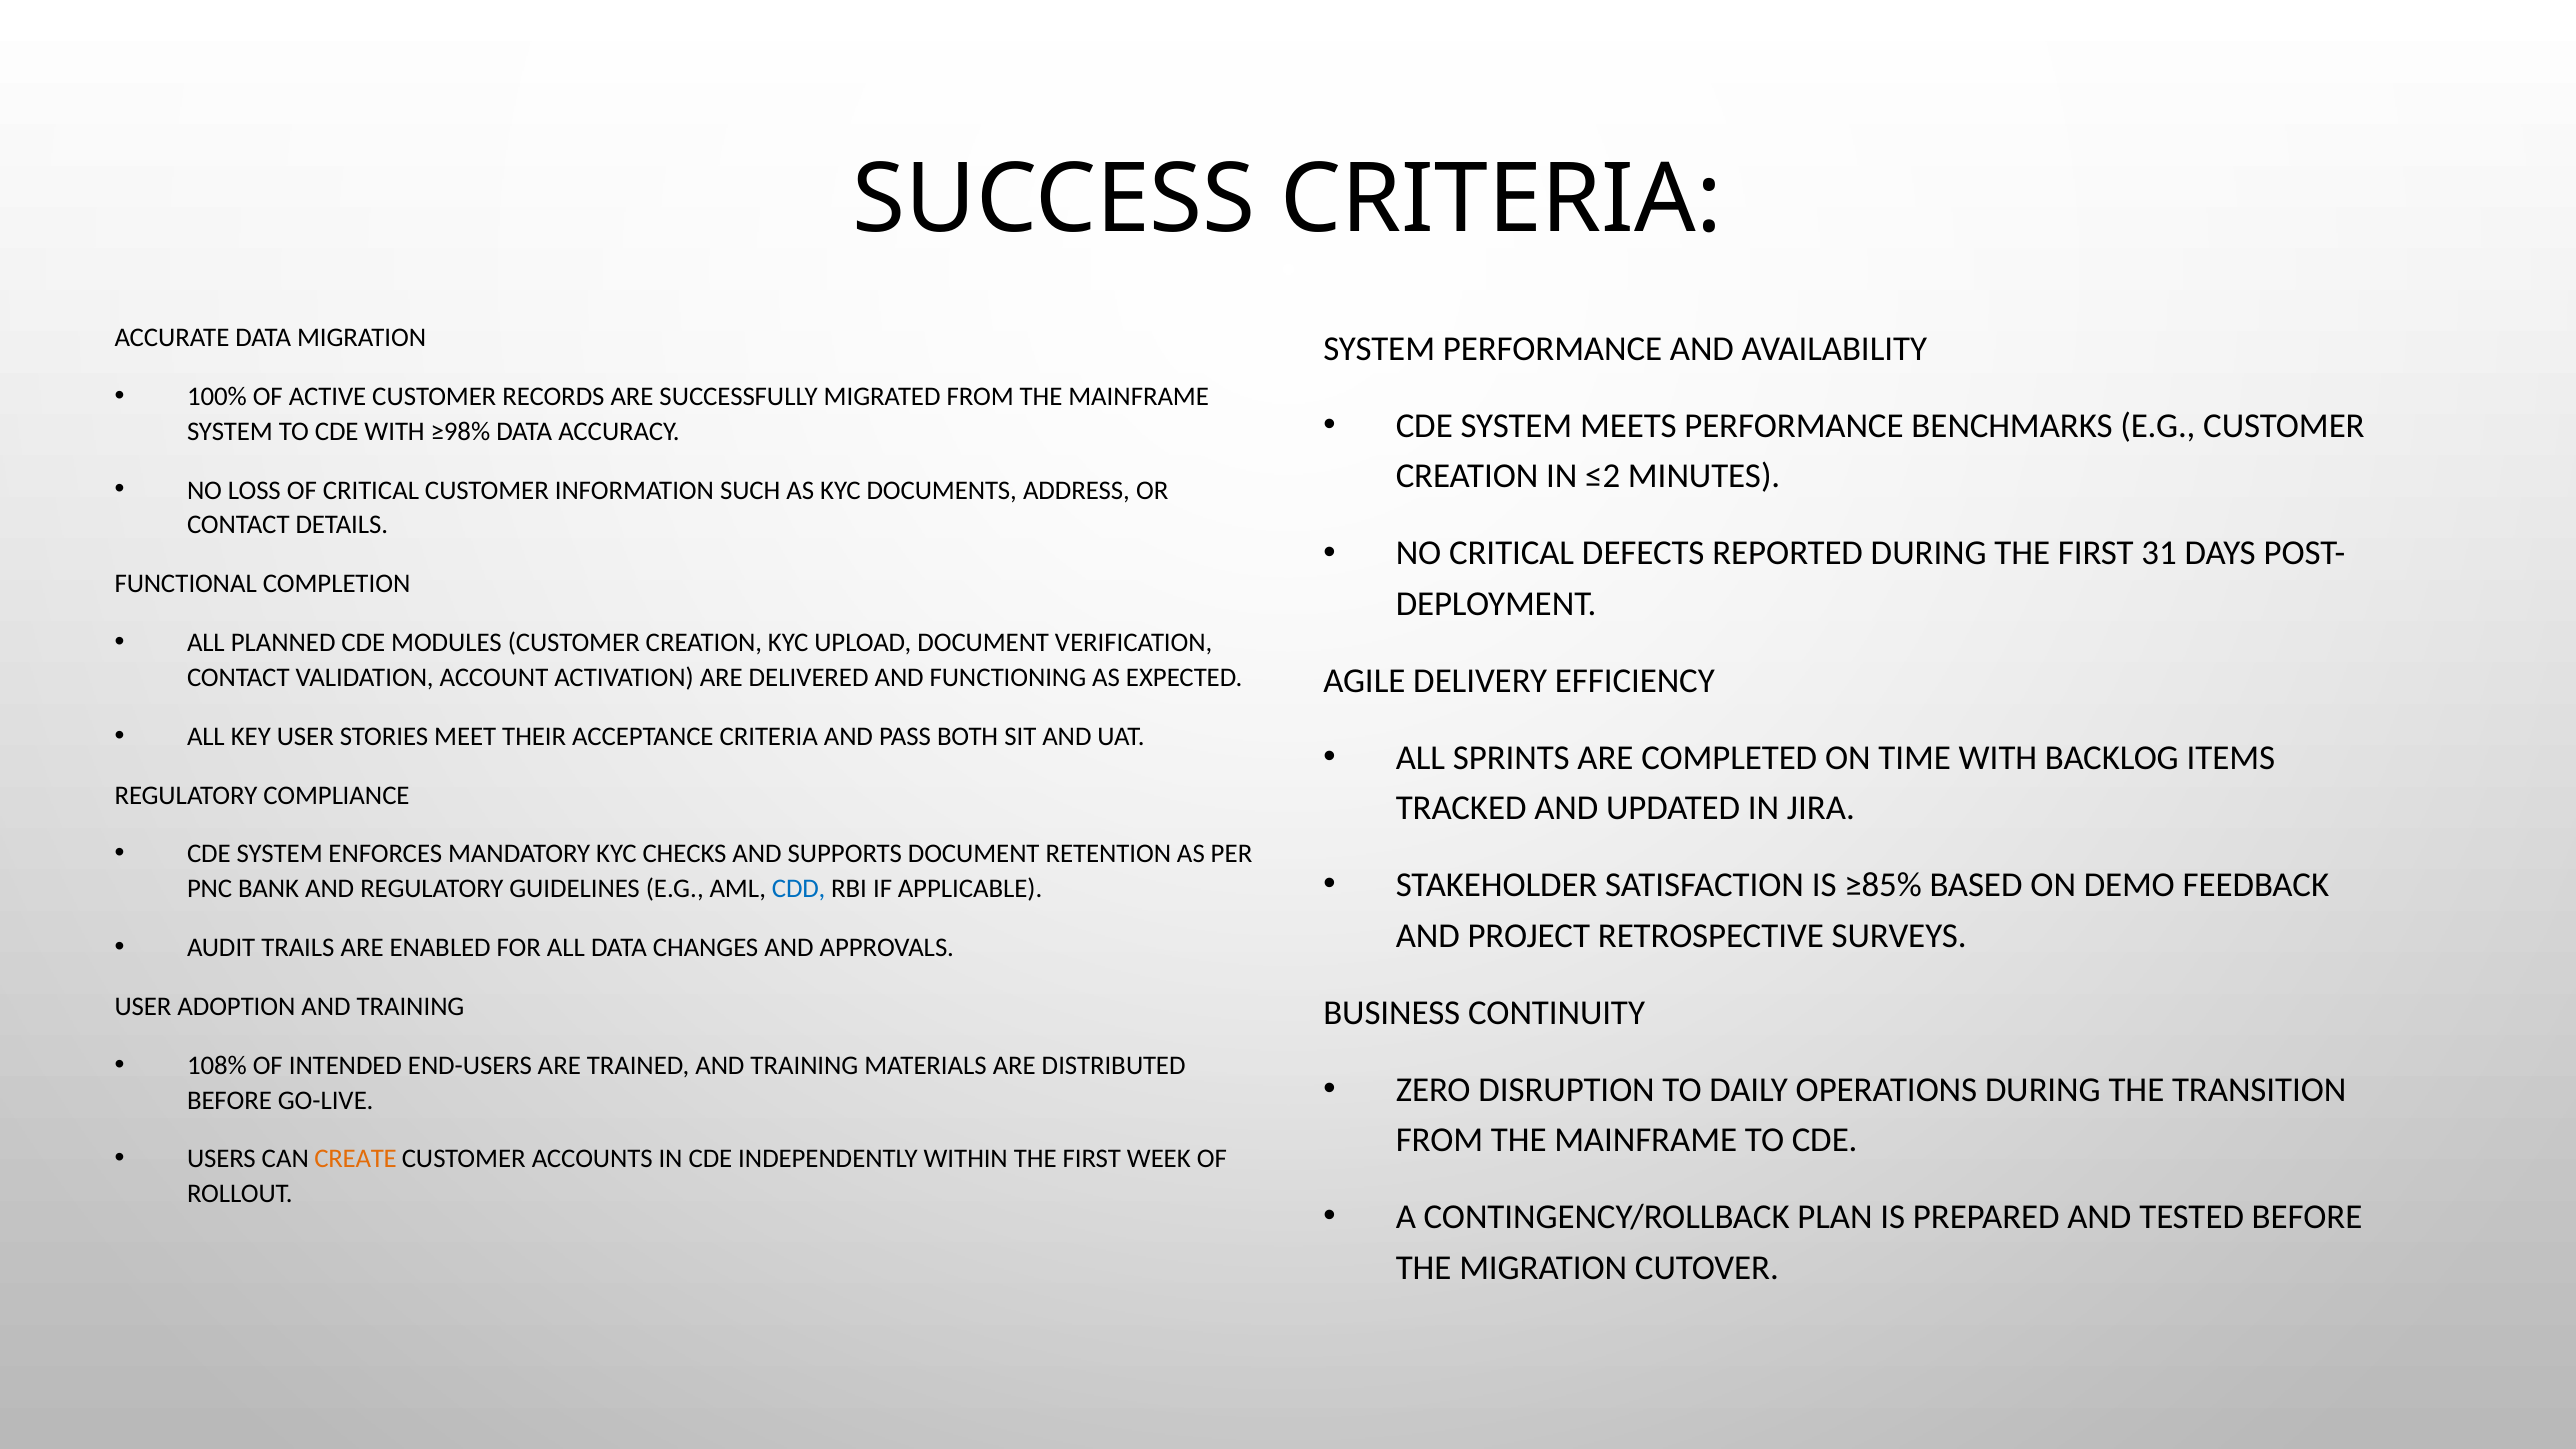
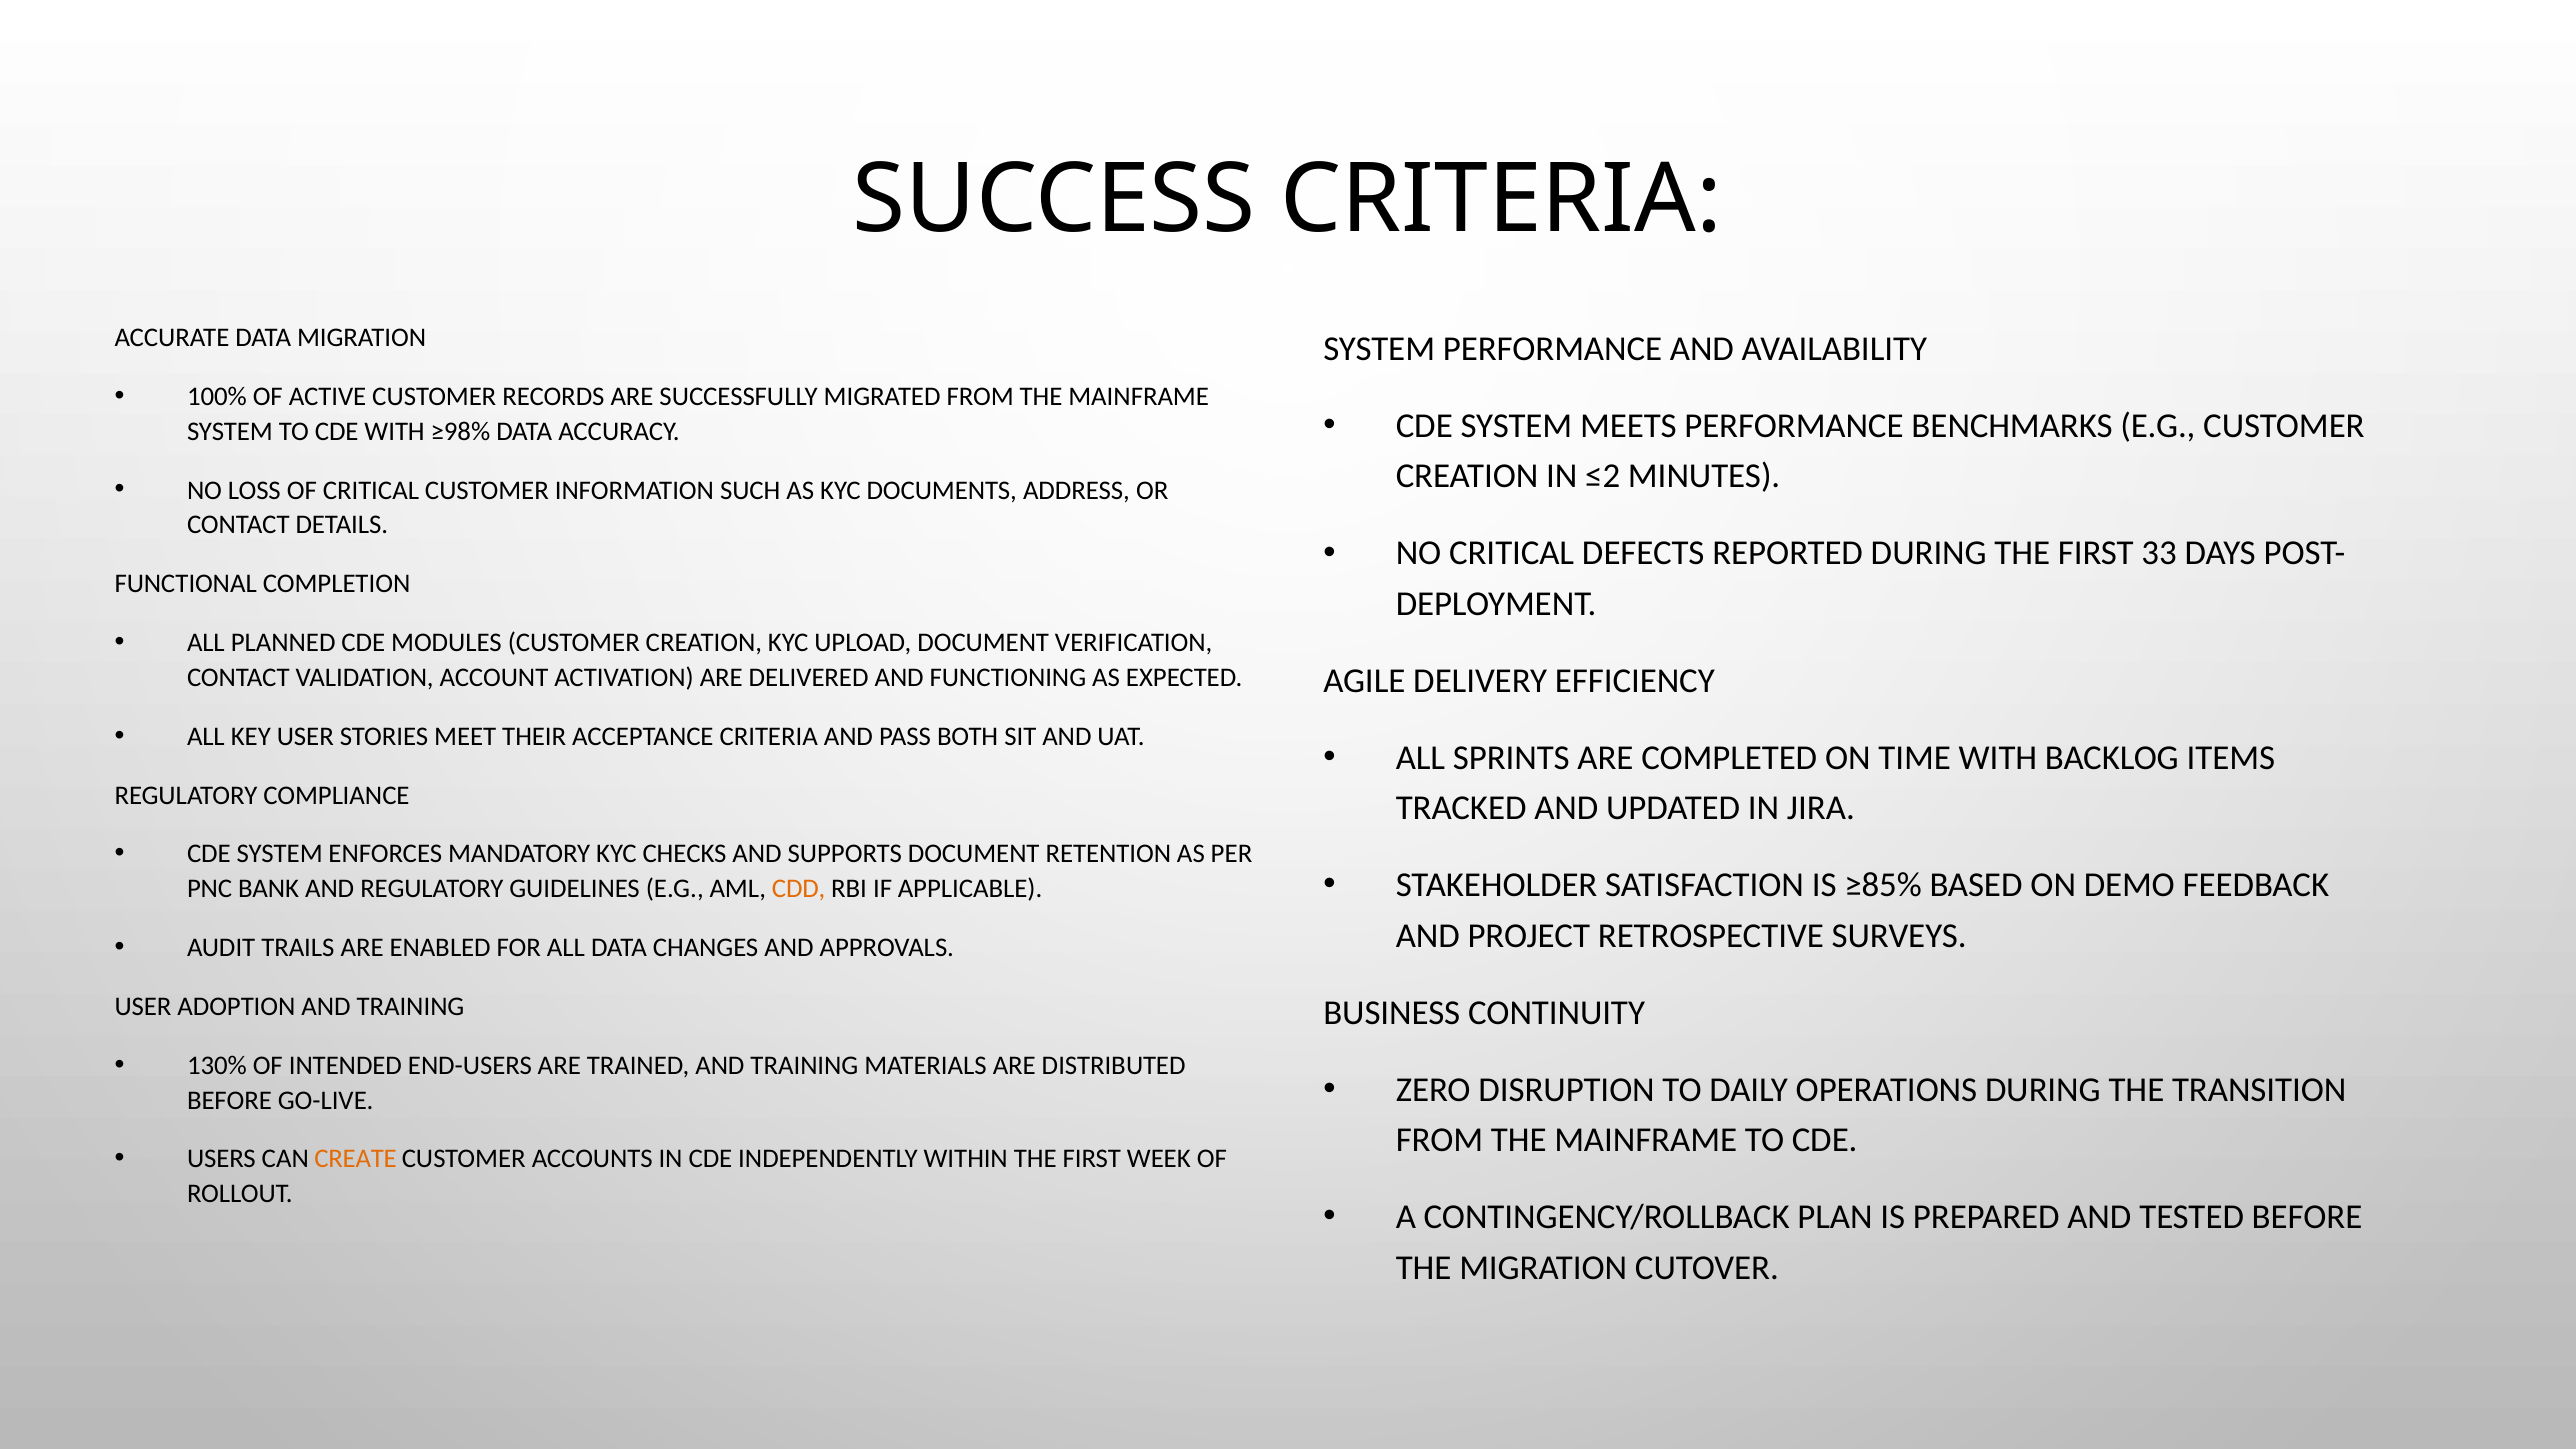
31: 31 -> 33 (2159, 553)
CDD colour: blue -> orange (799, 889)
108%: 108% -> 130% (217, 1065)
